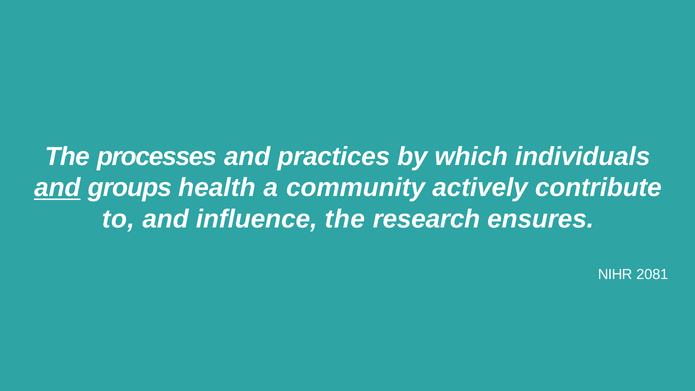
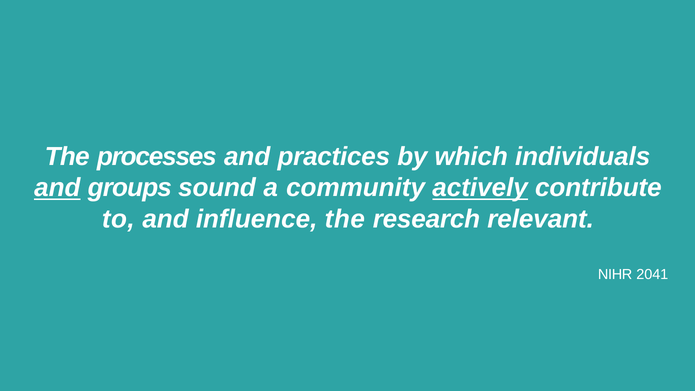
health: health -> sound (217, 188)
actively underline: none -> present (480, 188)
ensures: ensures -> relevant (541, 219)
2081: 2081 -> 2041 (652, 275)
